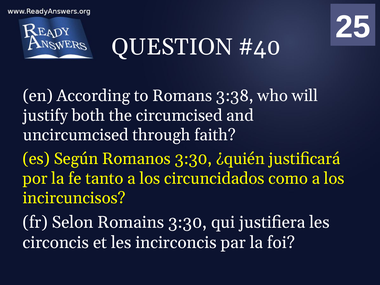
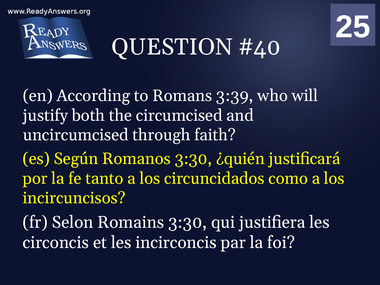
3:38: 3:38 -> 3:39 (235, 96)
